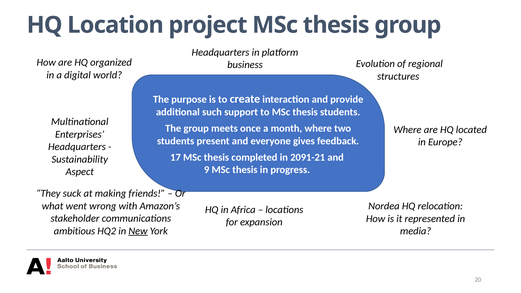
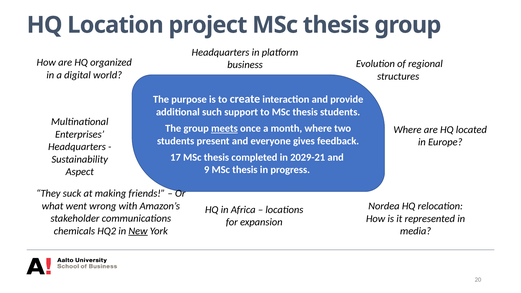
meets underline: none -> present (224, 128)
2091-21: 2091-21 -> 2029-21 (308, 157)
ambitious: ambitious -> chemicals (74, 231)
